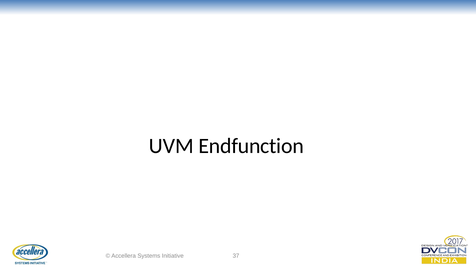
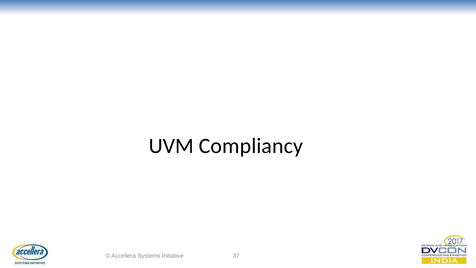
Endfunction: Endfunction -> Compliancy (251, 146)
